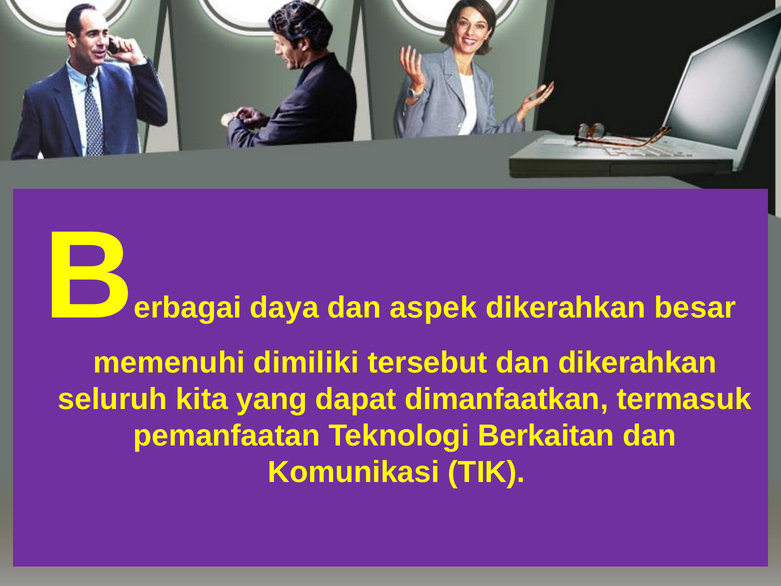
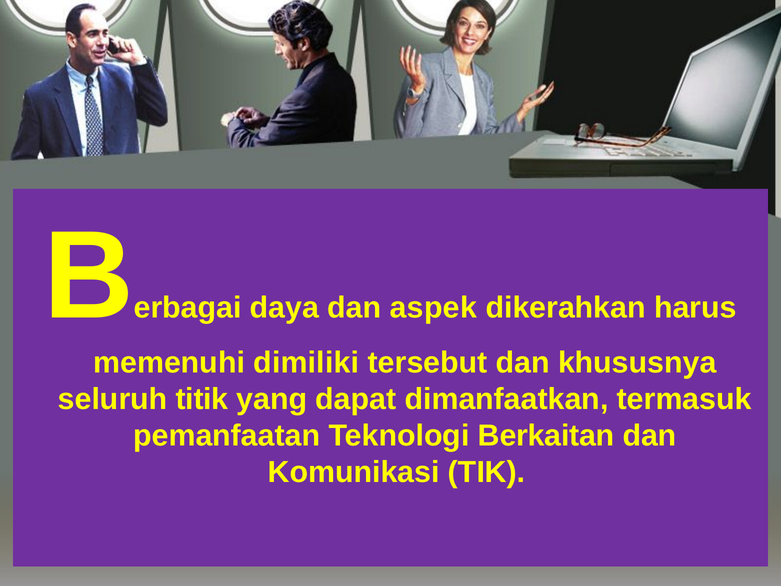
besar: besar -> harus (695, 307)
dan dikerahkan: dikerahkan -> khususnya (637, 363)
kita: kita -> titik (202, 399)
